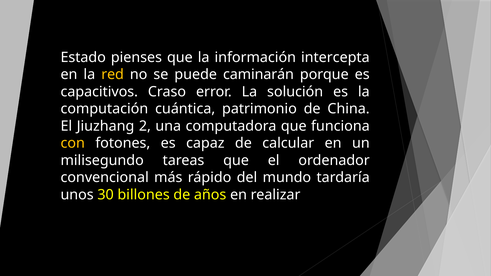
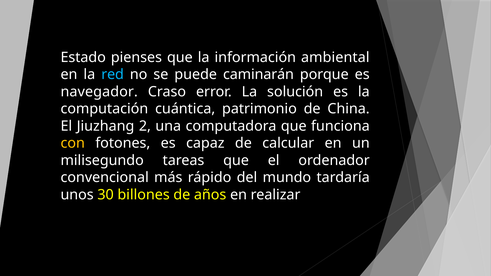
intercepta: intercepta -> ambiental (335, 57)
red colour: yellow -> light blue (113, 75)
capacitivos: capacitivos -> navegador (99, 92)
